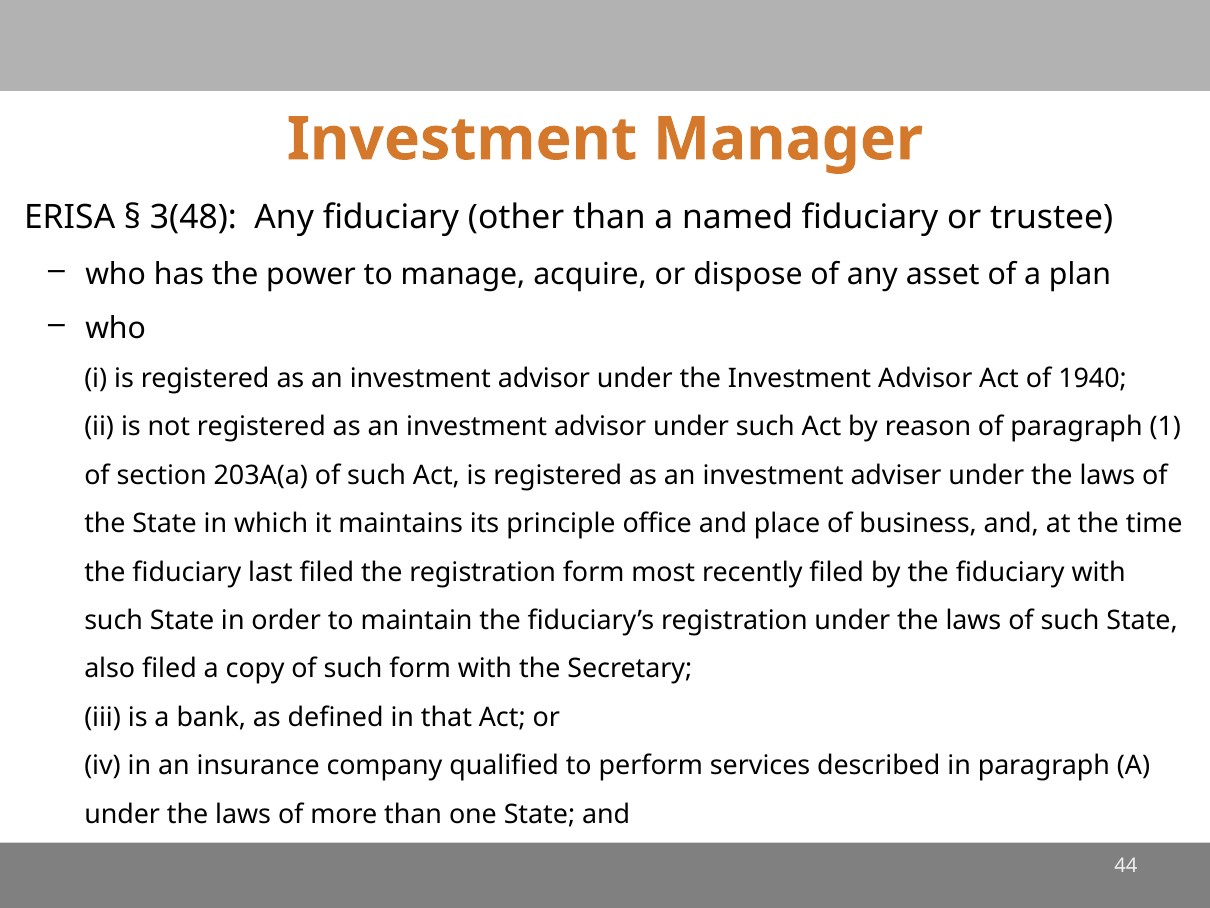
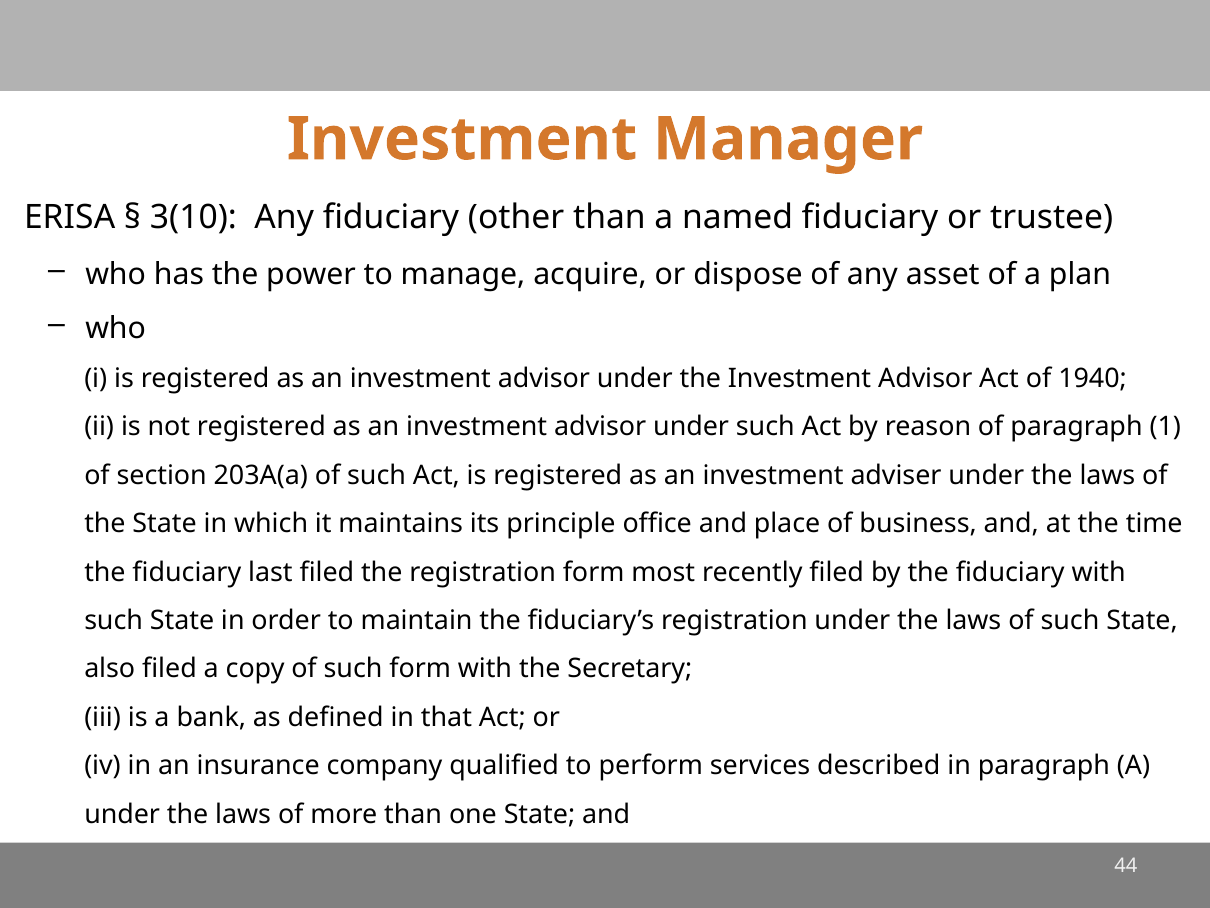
3(48: 3(48 -> 3(10 (193, 218)
